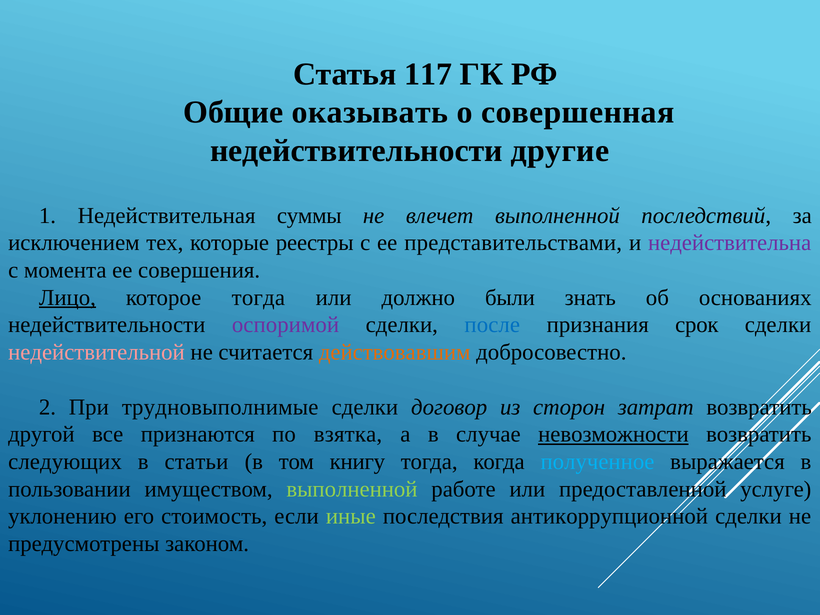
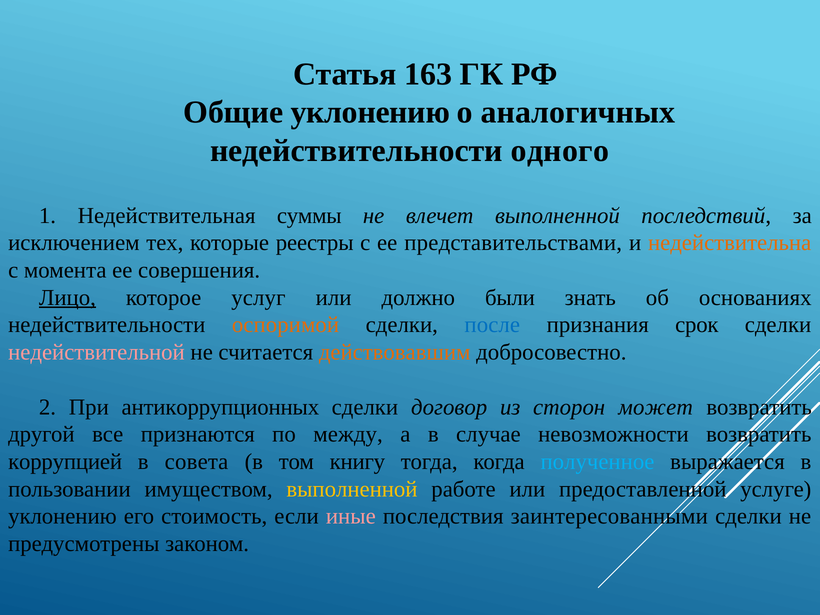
117: 117 -> 163 (428, 74)
Общие оказывать: оказывать -> уклонению (370, 112)
совершенная: совершенная -> аналогичных (578, 112)
другие: другие -> одного (560, 151)
недействительна colour: purple -> orange (730, 243)
которое тогда: тогда -> услуг (258, 298)
оспоримой colour: purple -> orange (286, 325)
трудновыполнимые: трудновыполнимые -> антикоррупционных (220, 407)
затрат: затрат -> может (656, 407)
взятка: взятка -> между (348, 434)
невозможности underline: present -> none (613, 434)
следующих: следующих -> коррупцией (65, 462)
статьи: статьи -> совета (197, 462)
выполненной colour: light green -> yellow (352, 489)
иные colour: light green -> pink (351, 516)
антикоррупционной: антикоррупционной -> заинтересованными (609, 516)
